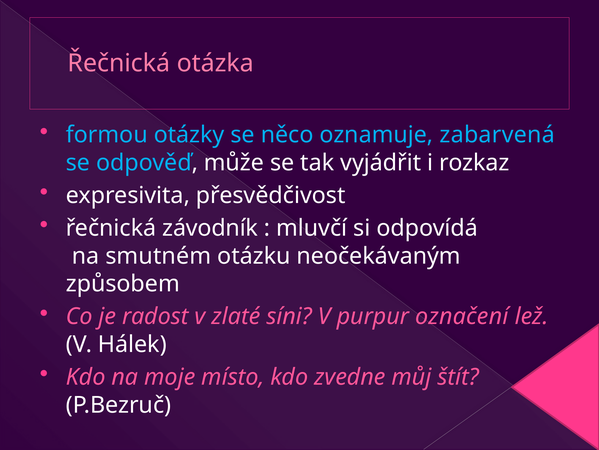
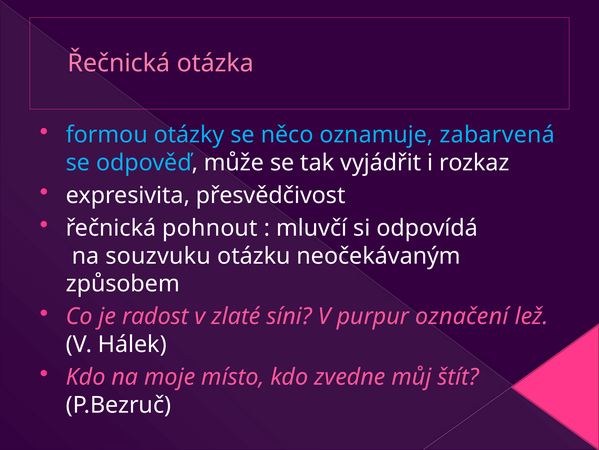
závodník: závodník -> pohnout (210, 228)
smutném: smutném -> souzvuku (158, 256)
